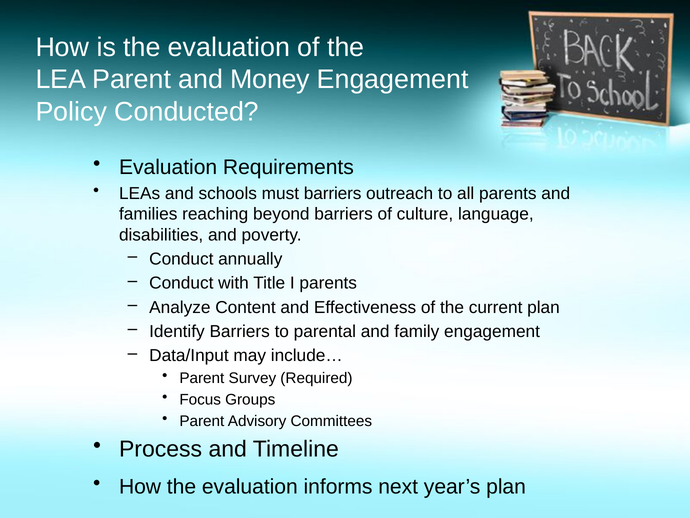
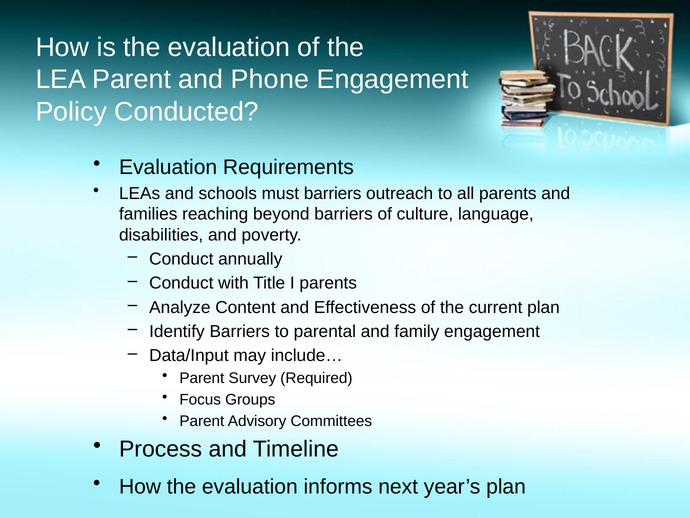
Money: Money -> Phone (270, 79)
